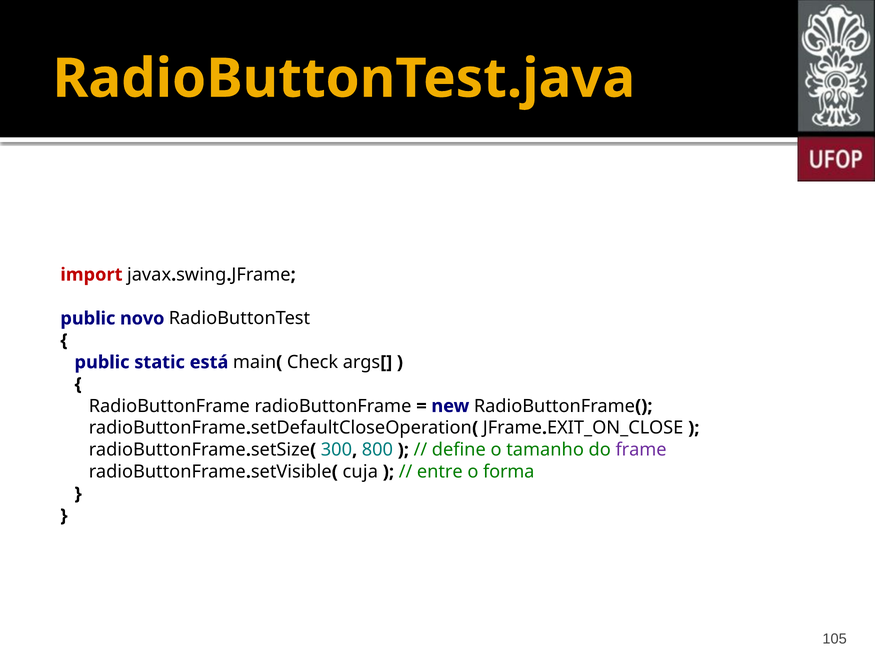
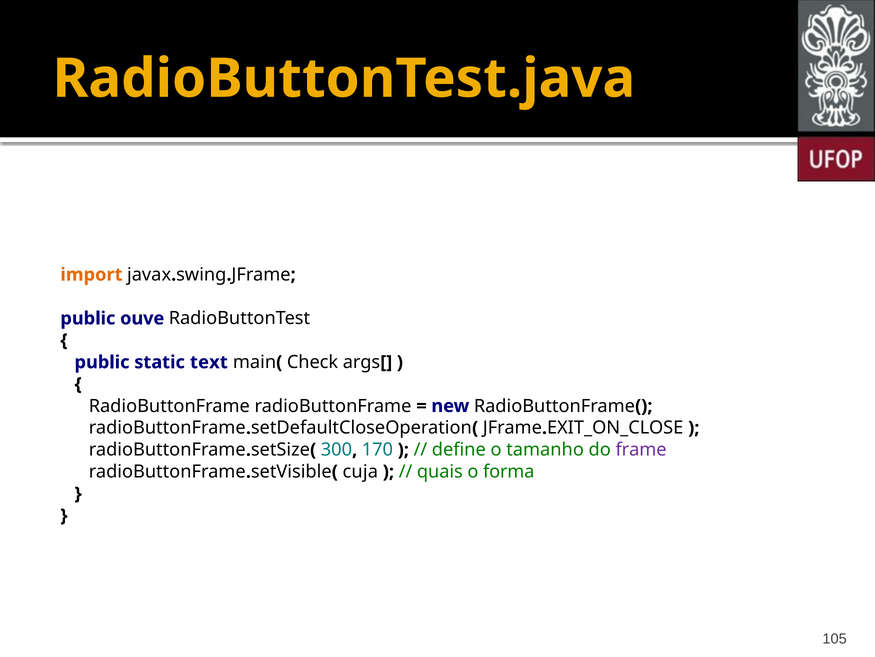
import colour: red -> orange (91, 274)
novo: novo -> ouve (142, 318)
está: está -> text (209, 362)
800: 800 -> 170 (377, 449)
entre: entre -> quais (440, 471)
